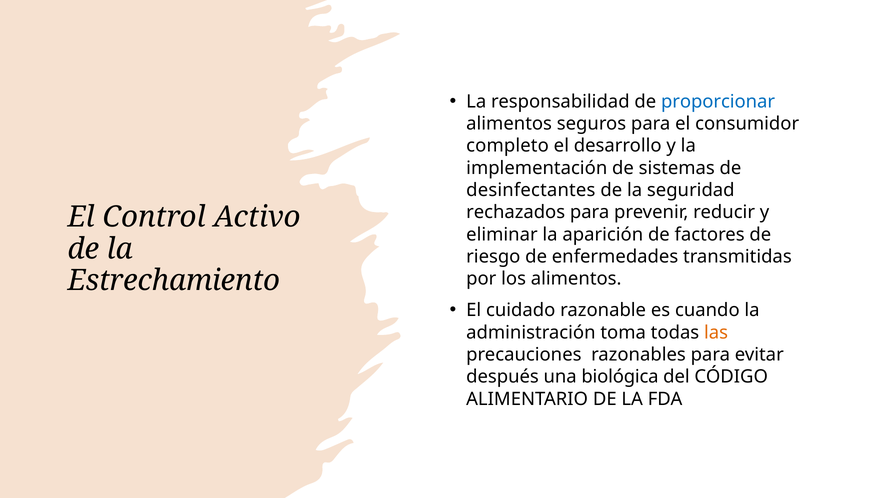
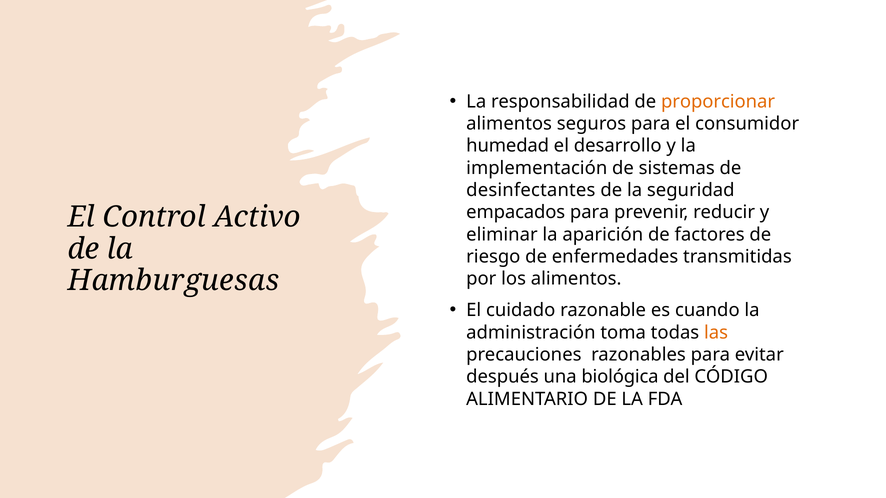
proporcionar colour: blue -> orange (718, 102)
completo: completo -> humedad (508, 146)
rechazados: rechazados -> empacados (516, 213)
Estrechamiento: Estrechamiento -> Hamburguesas (174, 281)
